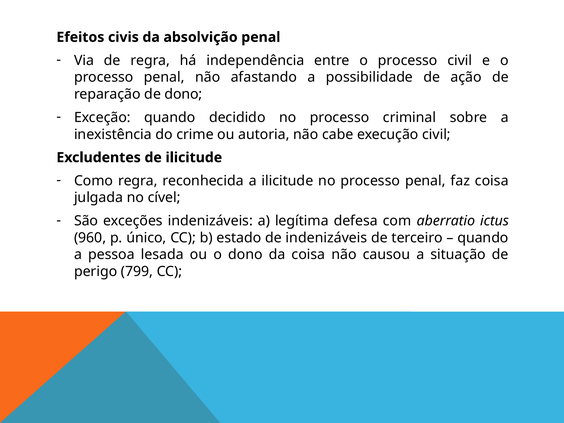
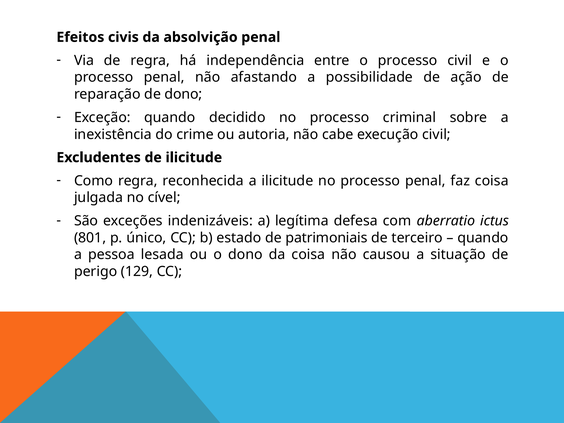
960: 960 -> 801 (90, 238)
de indenizáveis: indenizáveis -> patrimoniais (327, 238)
799: 799 -> 129 (137, 272)
